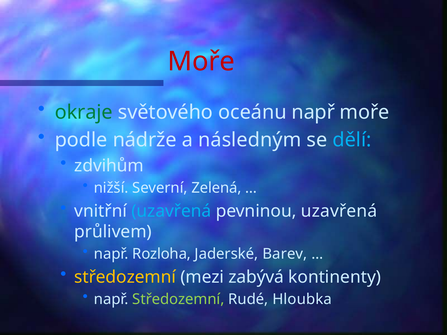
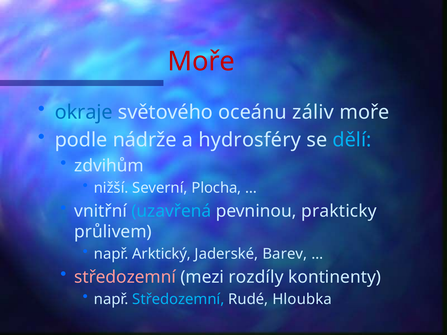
okraje colour: green -> blue (84, 112)
oceánu např: např -> záliv (313, 112)
následným: následným -> hydrosféry (250, 140)
Zelená: Zelená -> Plocha (216, 188)
pevninou uzavřená: uzavřená -> prakticky (339, 211)
Rozloha: Rozloha -> Arktický (162, 254)
středozemní colour: yellow -> pink (125, 277)
zabývá: zabývá -> rozdíly (256, 277)
Středozemní colour: light green -> light blue (178, 299)
